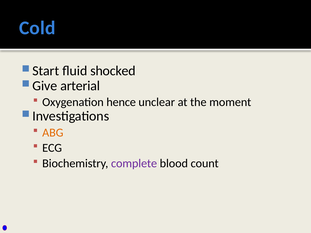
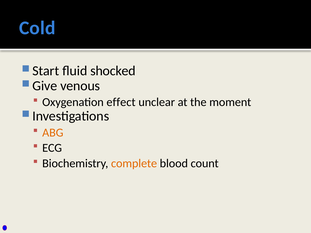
arterial: arterial -> venous (80, 86)
hence: hence -> effect (121, 102)
complete colour: purple -> orange (134, 164)
